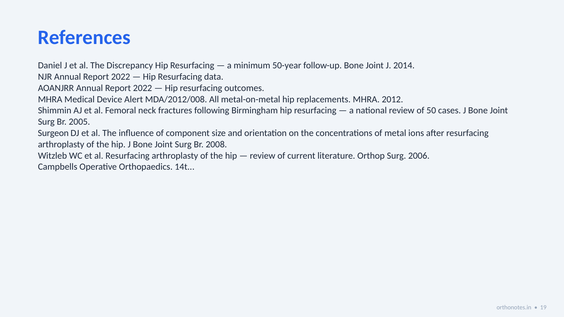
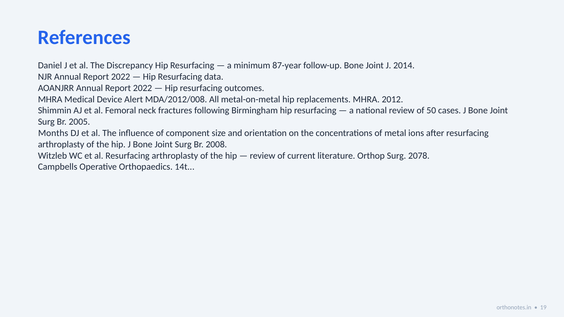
50-year: 50-year -> 87-year (287, 65)
Surgeon: Surgeon -> Months (53, 133)
2006: 2006 -> 2078 (419, 156)
